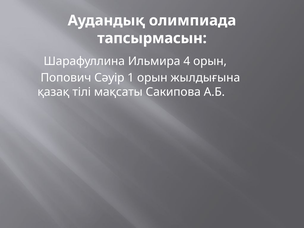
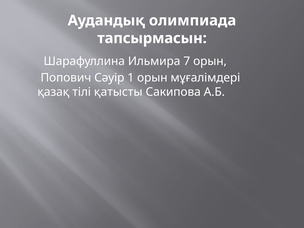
4: 4 -> 7 (187, 61)
жылдығына: жылдығына -> мұғалімдері (205, 78)
мақсаты: мақсаты -> қатысты (118, 92)
